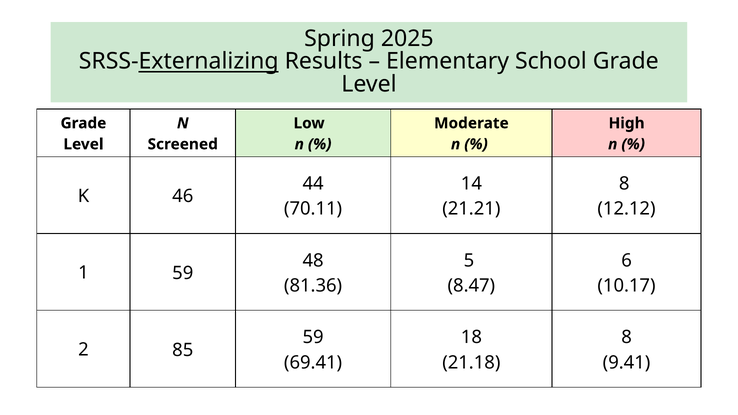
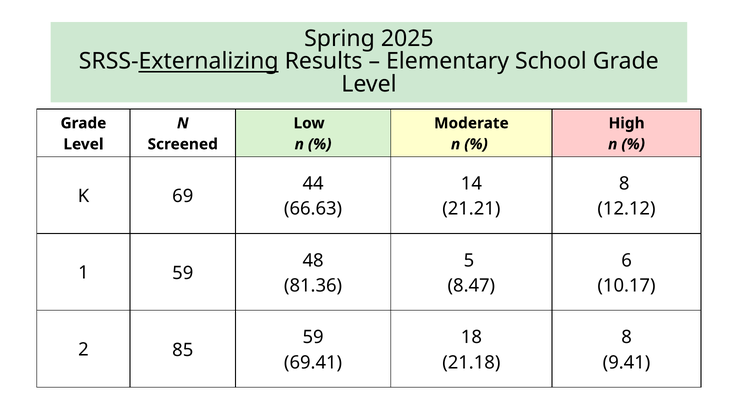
46: 46 -> 69 (183, 196)
70.11: 70.11 -> 66.63 (313, 209)
